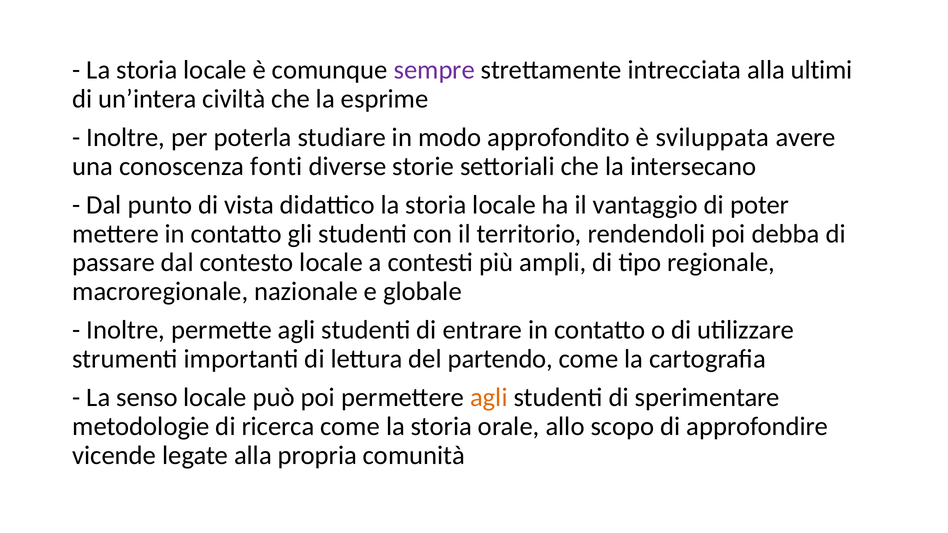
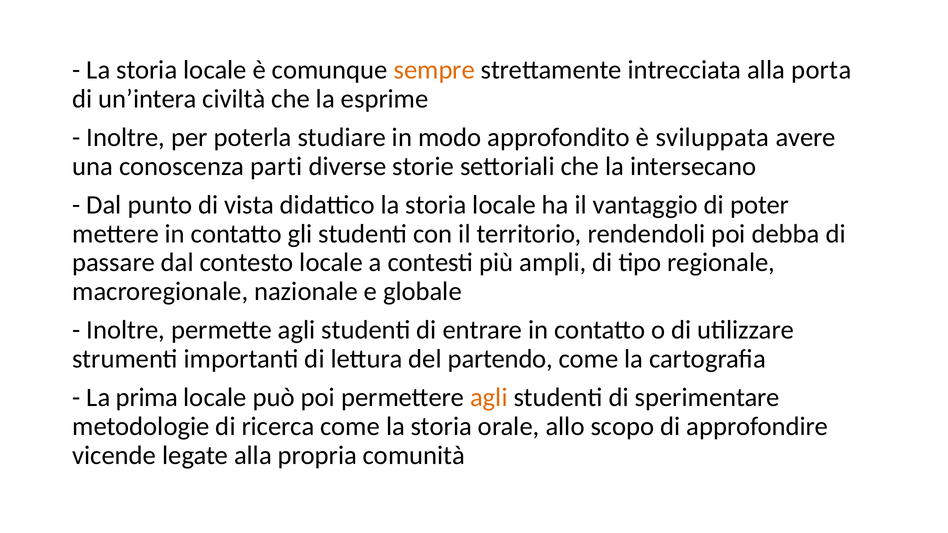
sempre colour: purple -> orange (434, 70)
ultimi: ultimi -> porta (821, 70)
fonti: fonti -> parti (276, 166)
senso: senso -> prima (147, 398)
